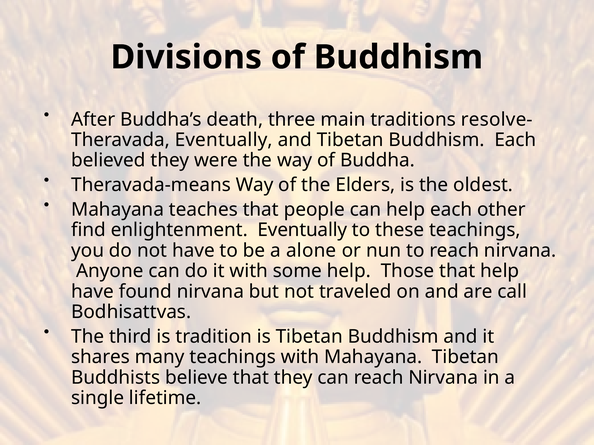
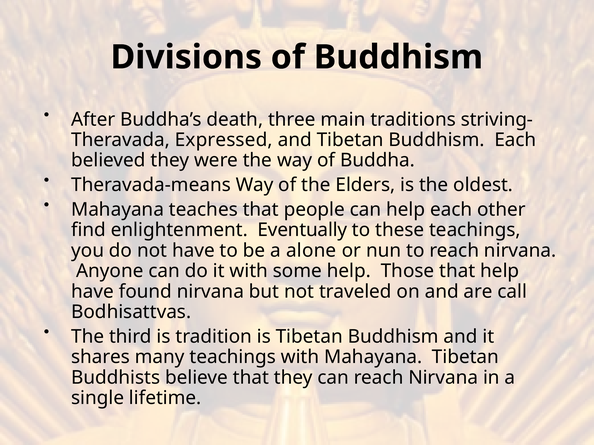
resolve-: resolve- -> striving- (497, 120)
Theravada Eventually: Eventually -> Expressed (224, 140)
